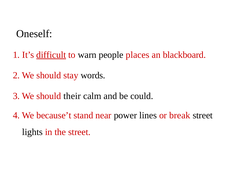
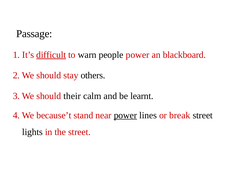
Oneself: Oneself -> Passage (34, 34)
people places: places -> power (138, 55)
words: words -> others (93, 75)
could: could -> learnt (142, 96)
power underline: none -> present (125, 115)
